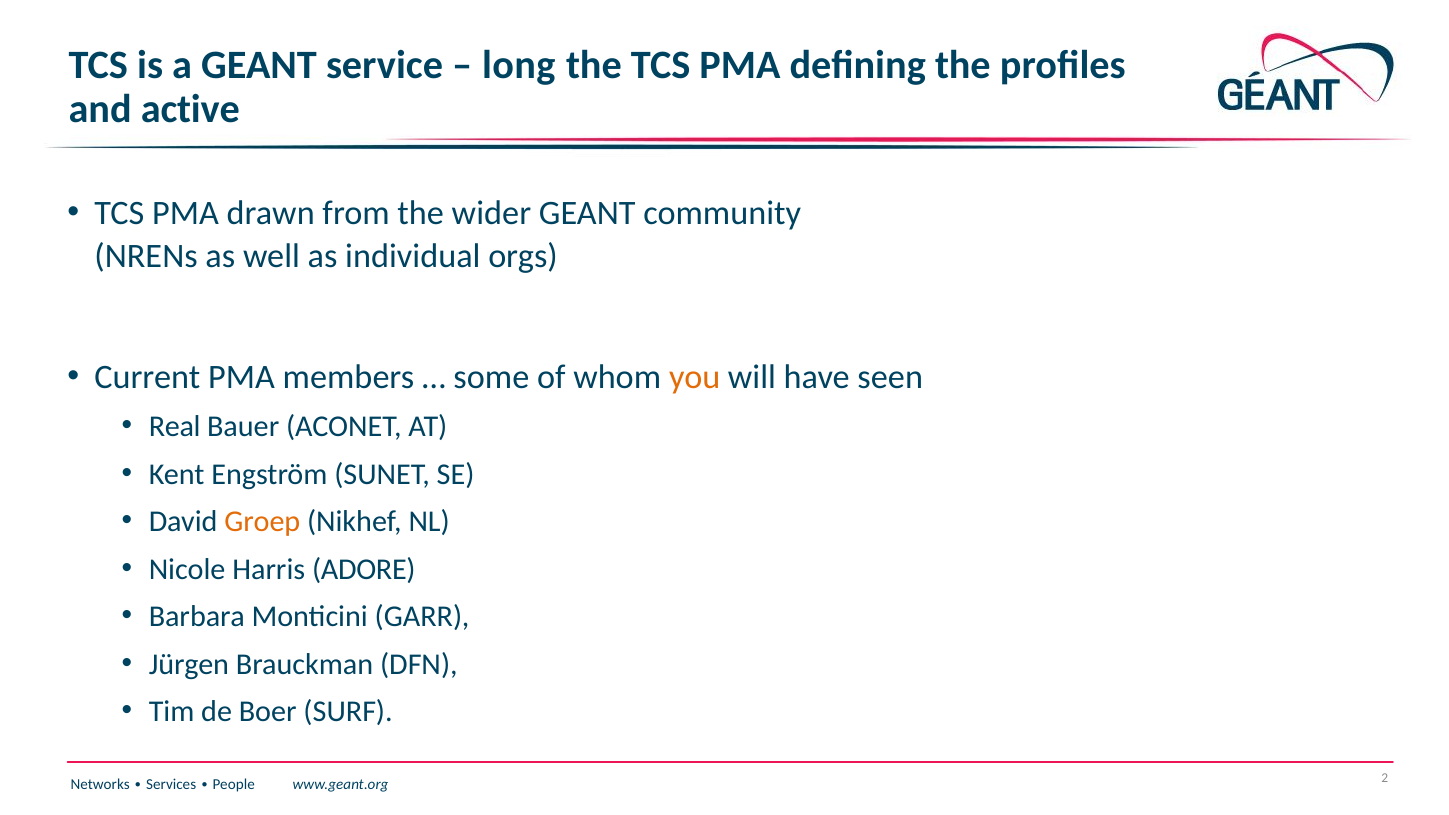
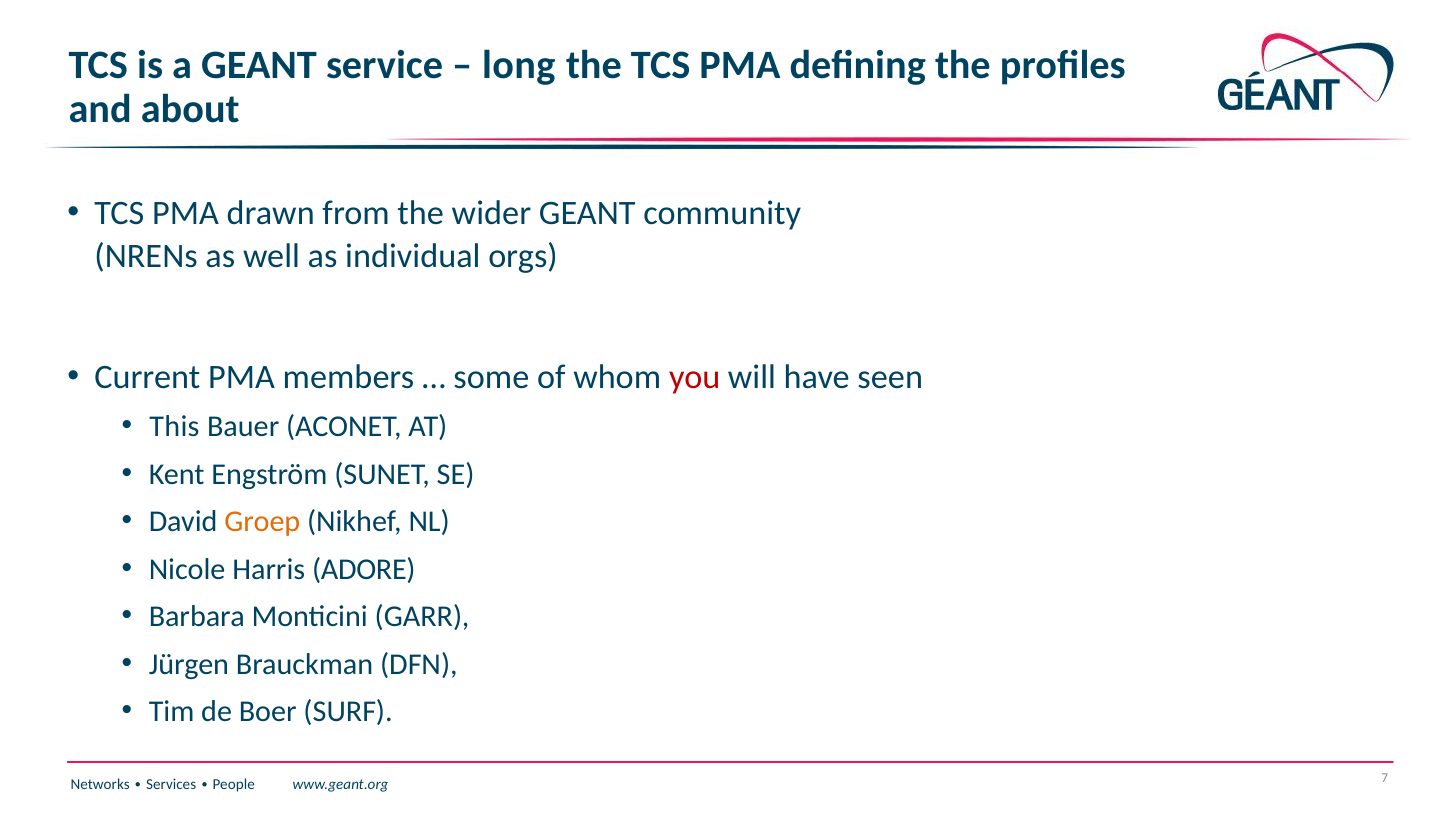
active: active -> about (190, 109)
you colour: orange -> red (695, 377)
Real: Real -> This (174, 427)
2: 2 -> 7 (1385, 779)
